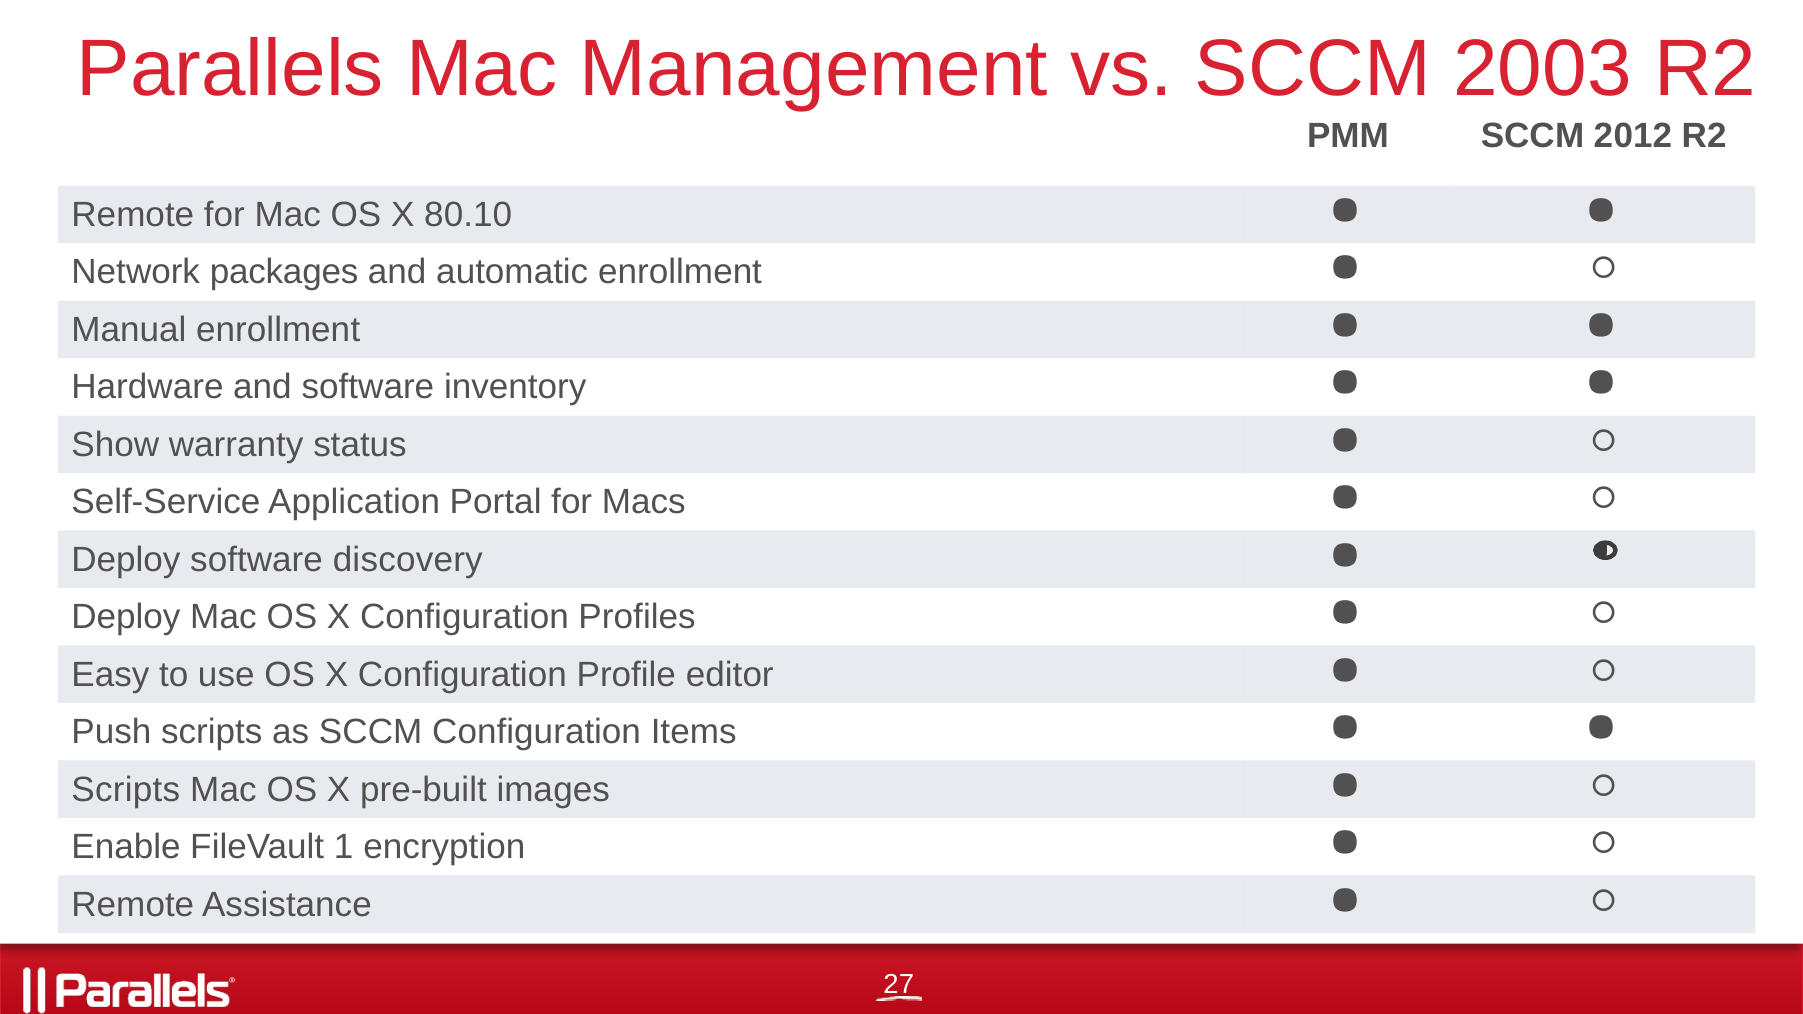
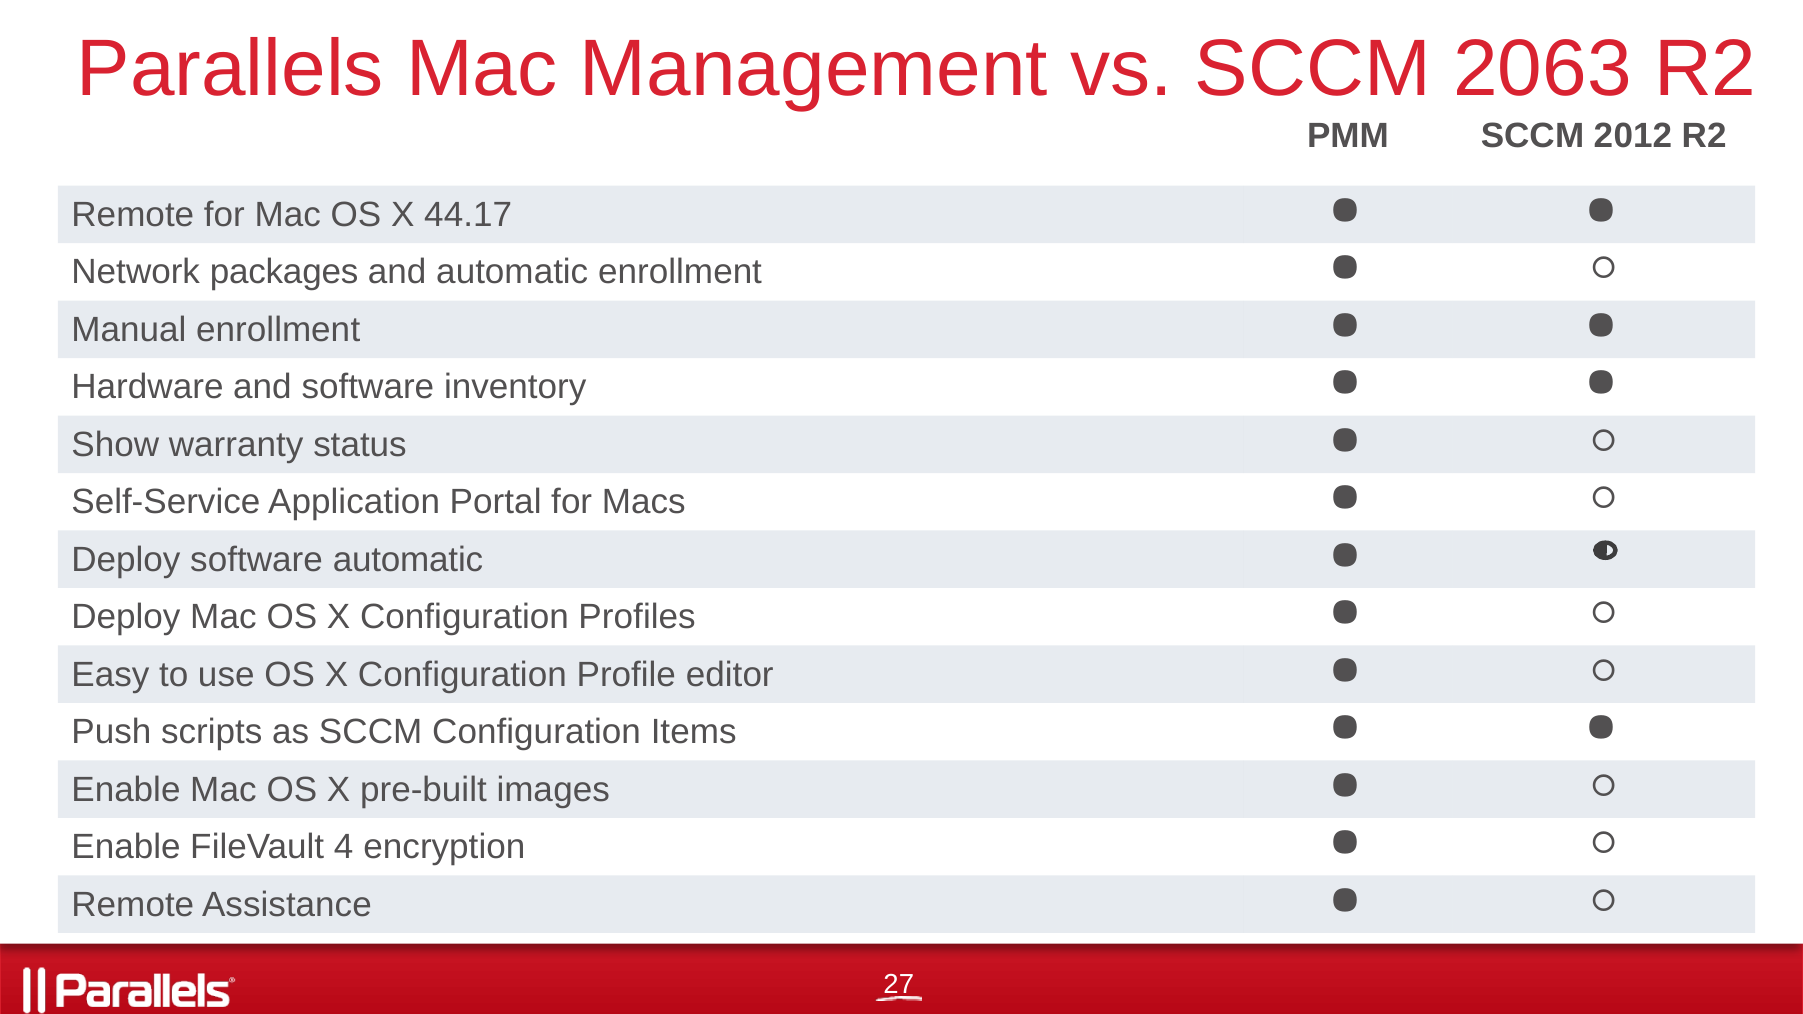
2003: 2003 -> 2063 (1542, 69)
80.10: 80.10 -> 44.17 (468, 215)
software discovery: discovery -> automatic (408, 560)
Scripts: Scripts -> Enable (126, 790)
1: 1 -> 4 (344, 847)
